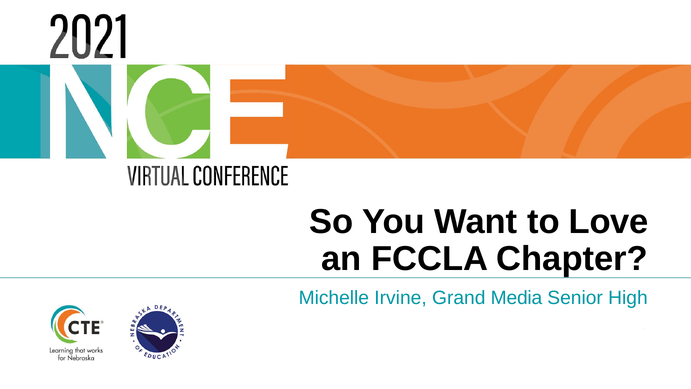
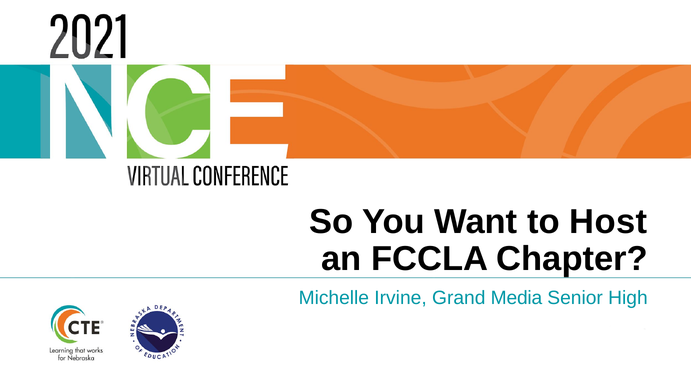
Love: Love -> Host (608, 221)
